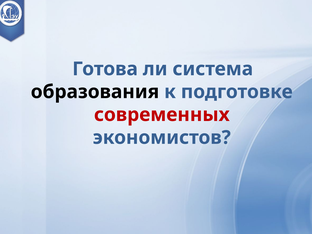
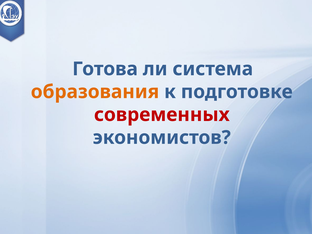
образования colour: black -> orange (95, 92)
